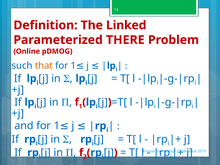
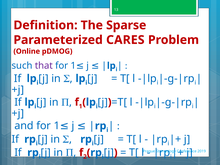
Linked: Linked -> Sparse (126, 25)
THERE: THERE -> CARES (125, 40)
that colour: orange -> purple (44, 66)
